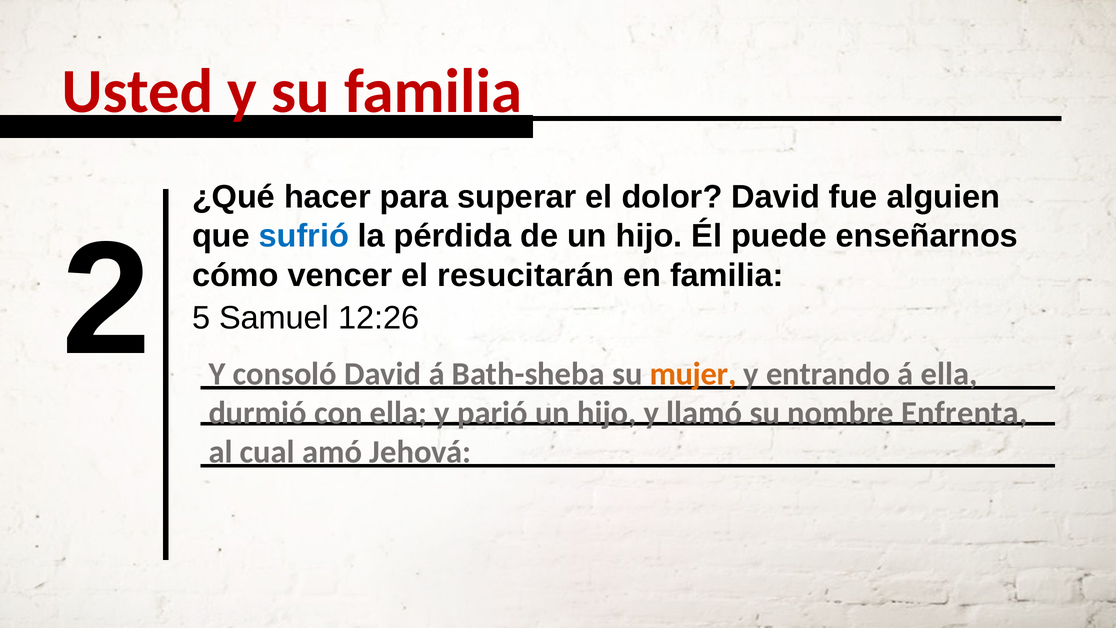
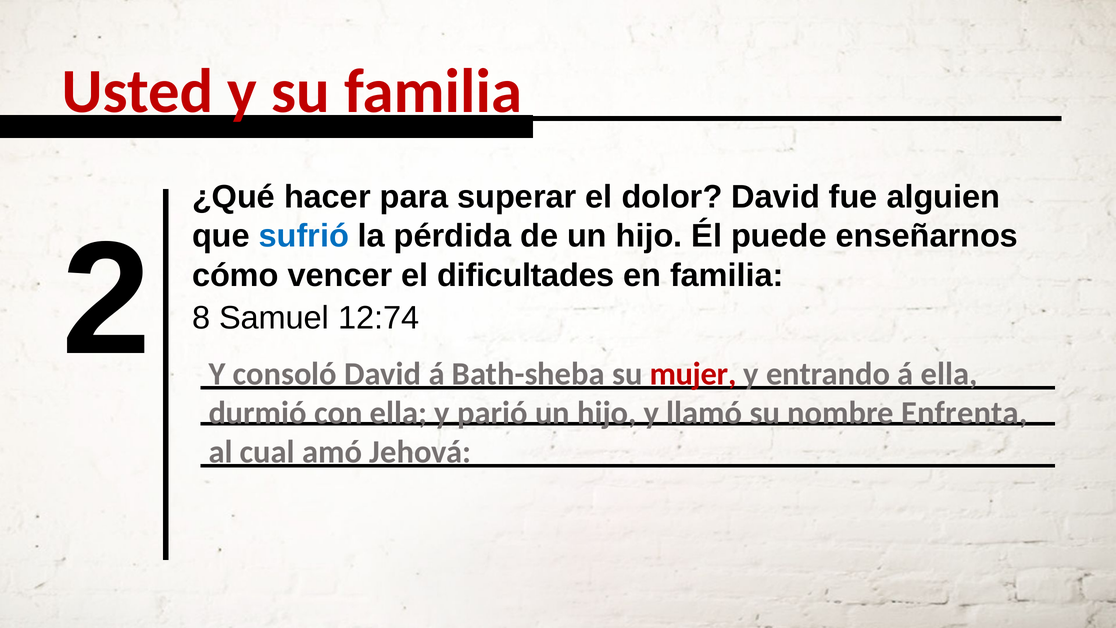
5: 5 -> 8 (201, 318)
12:26: 12:26 -> 12:74 (379, 318)
resucitarán: resucitarán -> dificultades (526, 275)
mujer colour: orange -> red (693, 374)
